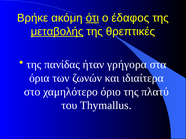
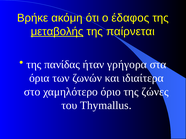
ότι underline: present -> none (92, 18)
θρεπτικές: θρεπτικές -> παίρνεται (130, 32)
πλατύ: πλατύ -> ζώνες (155, 92)
